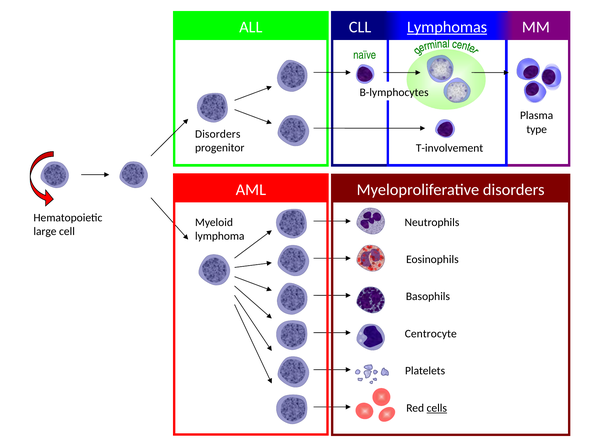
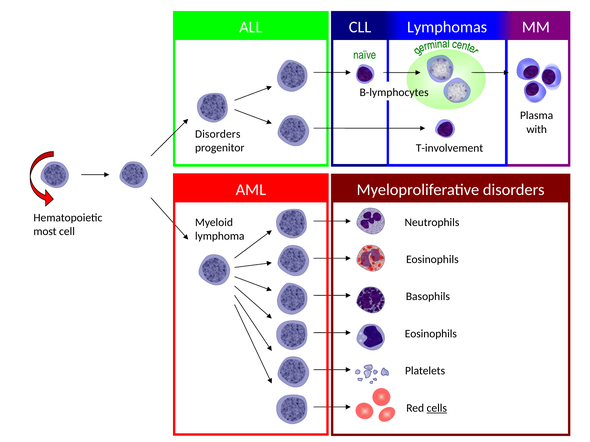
Lymphomas underline: present -> none (447, 27)
type: type -> with (537, 129)
large: large -> most (45, 232)
Centrocyte: Centrocyte -> Eosinophils (431, 334)
